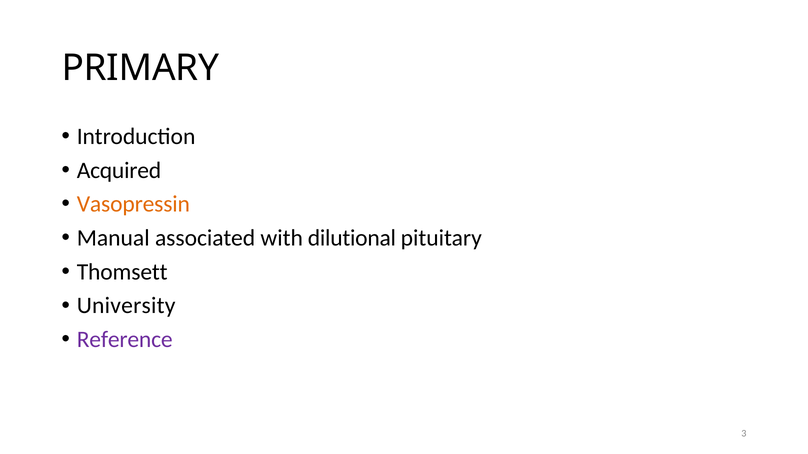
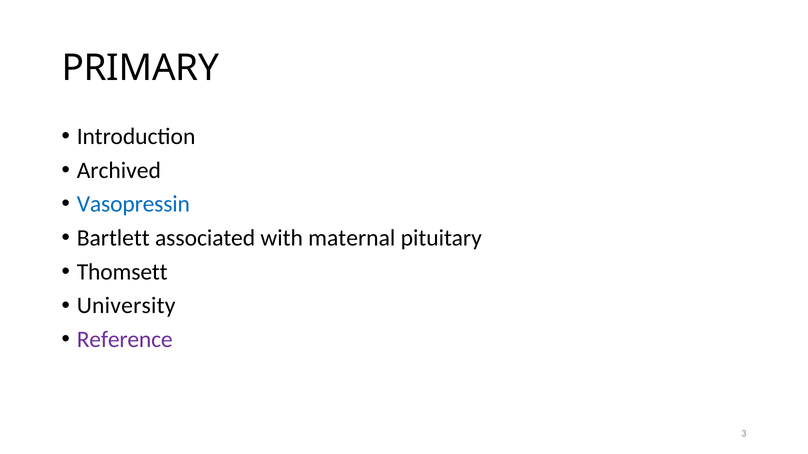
Acquired: Acquired -> Archived (119, 170)
Vasopressin colour: orange -> blue (133, 204)
Manual: Manual -> Bartlett (113, 238)
dilutional: dilutional -> maternal (352, 238)
